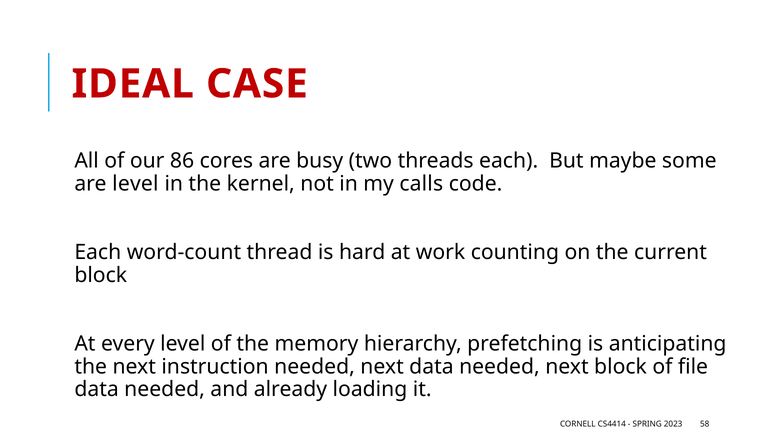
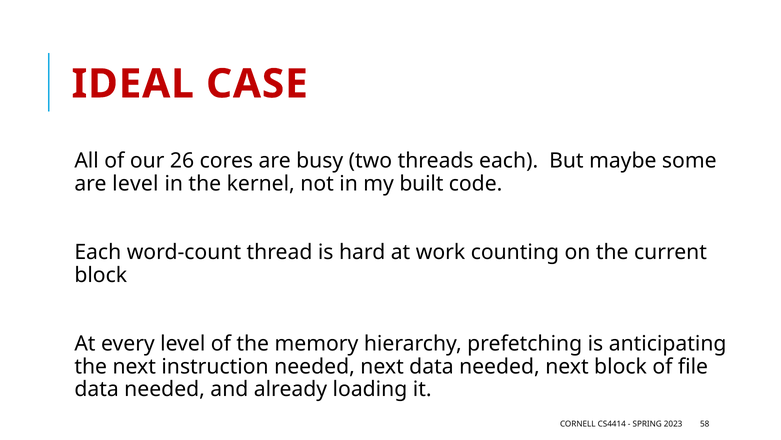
86: 86 -> 26 (182, 161)
calls: calls -> built (421, 183)
